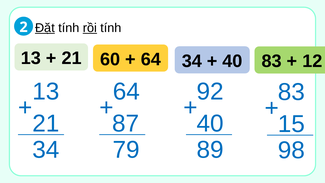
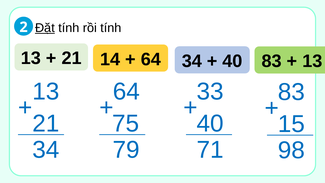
rồi underline: present -> none (90, 28)
60: 60 -> 14 (110, 59)
12: 12 -> 13 (312, 61)
92: 92 -> 33 (210, 92)
87: 87 -> 75 (126, 123)
89: 89 -> 71 (210, 150)
